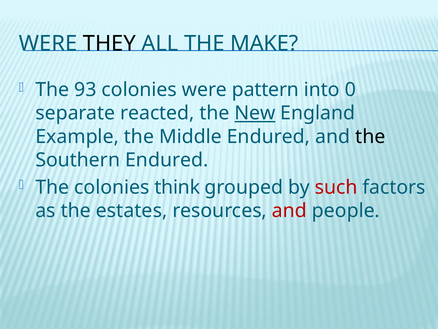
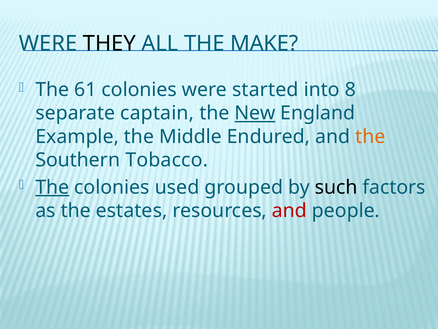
93: 93 -> 61 (85, 90)
pattern: pattern -> started (265, 90)
0: 0 -> 8 (350, 90)
reacted: reacted -> captain (157, 113)
the colour: black -> orange (370, 136)
Southern Endured: Endured -> Tobacco (167, 160)
The underline: none -> present (52, 187)
think: think -> used (177, 187)
such colour: red -> black (336, 187)
